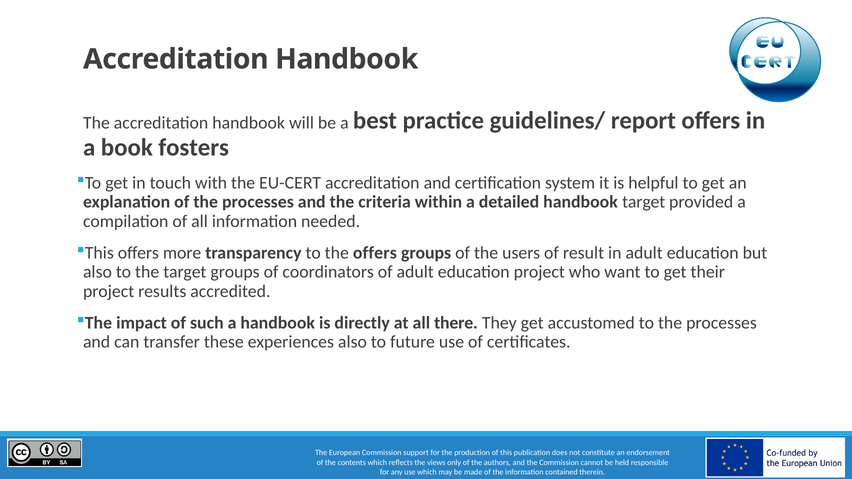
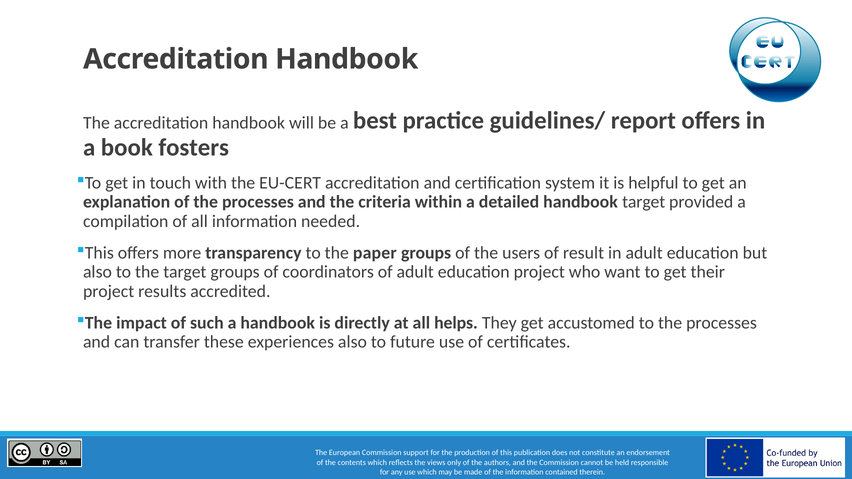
the offers: offers -> paper (375, 253)
there: there -> helps (456, 323)
